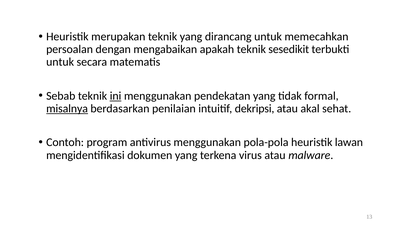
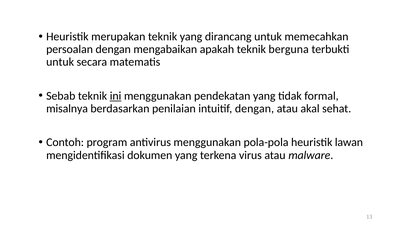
sesedikit: sesedikit -> berguna (289, 49)
misalnya underline: present -> none (67, 108)
intuitif dekripsi: dekripsi -> dengan (254, 108)
